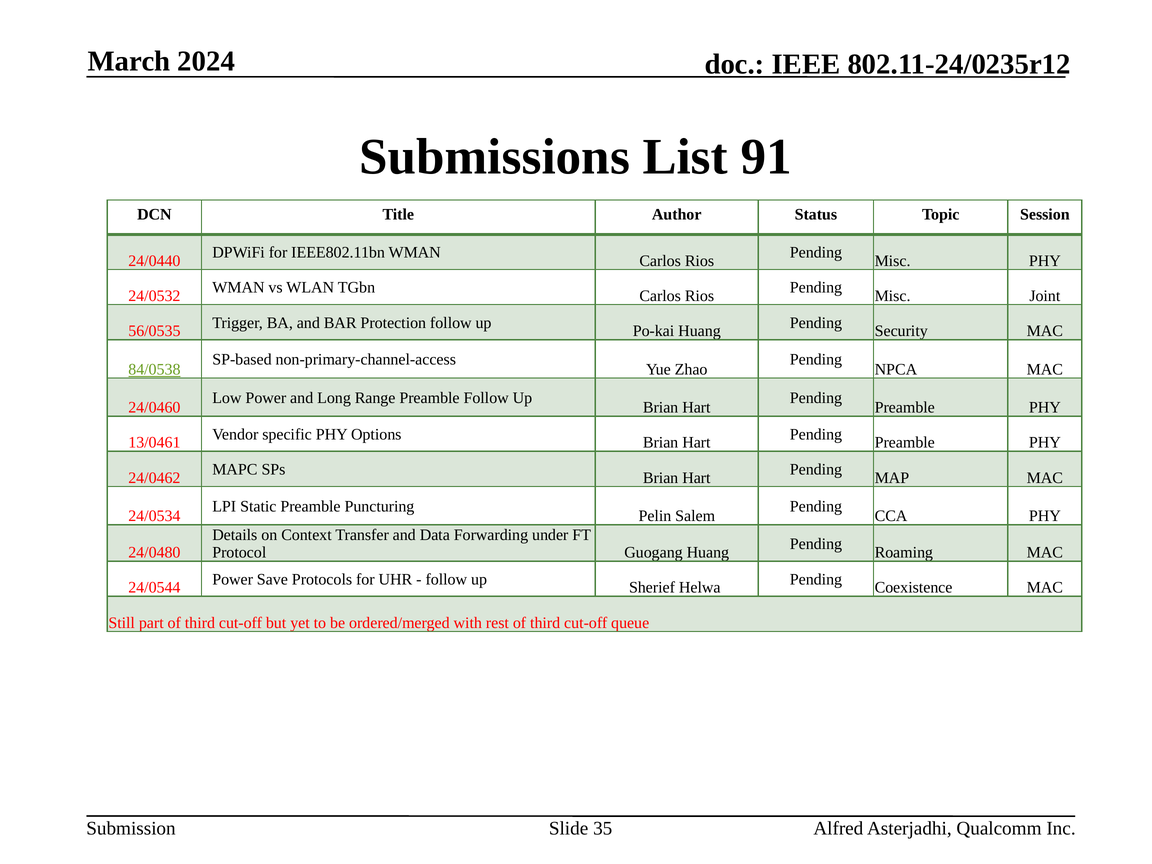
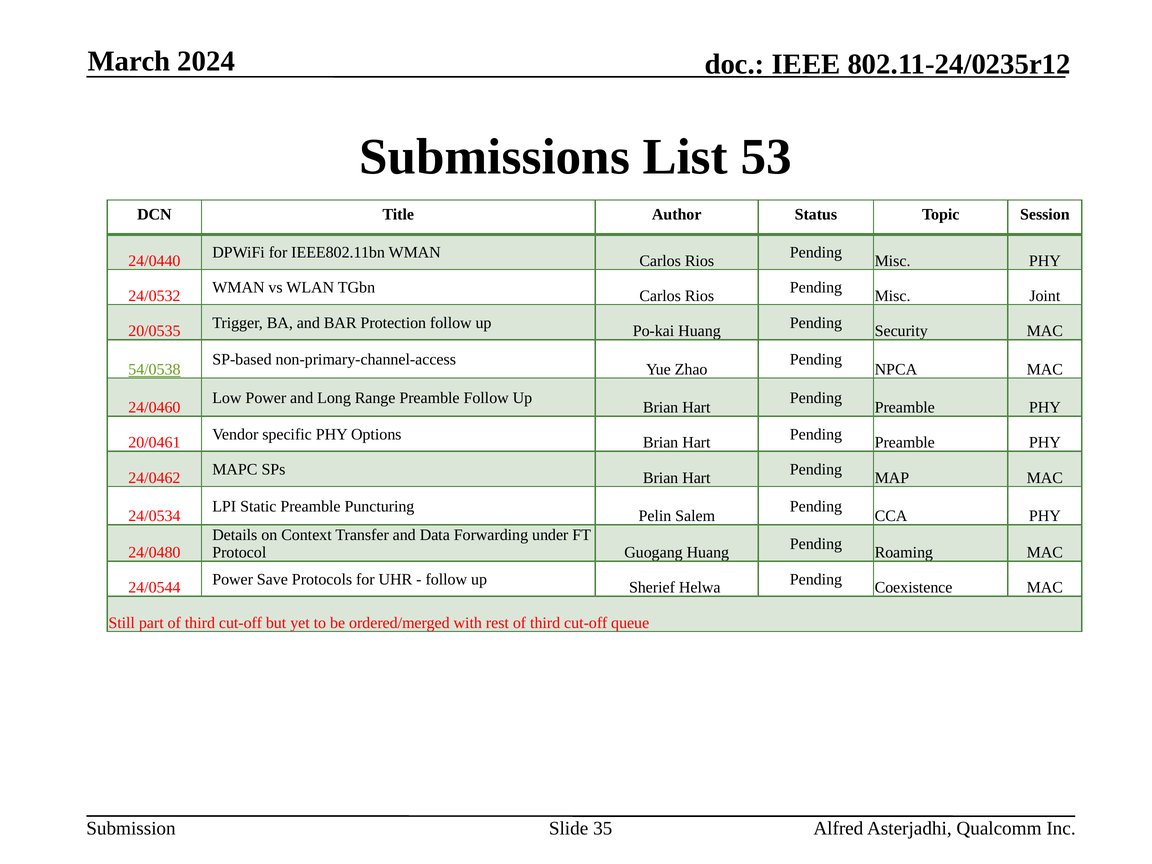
91: 91 -> 53 (766, 157)
56/0535: 56/0535 -> 20/0535 (154, 331)
84/0538: 84/0538 -> 54/0538 (154, 369)
13/0461: 13/0461 -> 20/0461 (154, 443)
